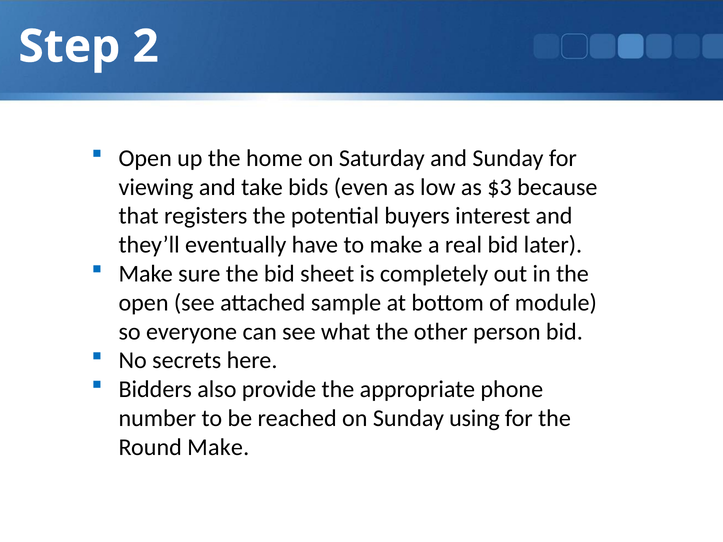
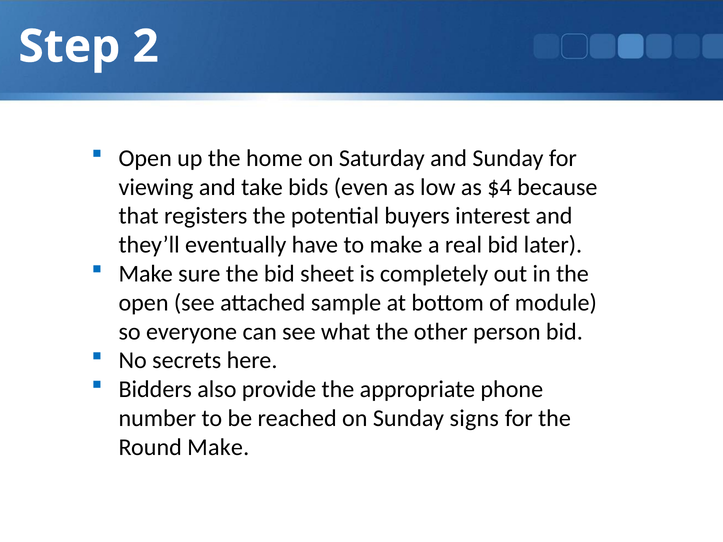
$3: $3 -> $4 (500, 187)
using: using -> signs (474, 419)
